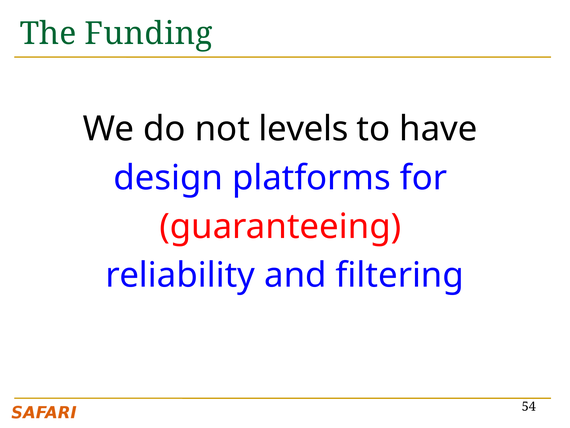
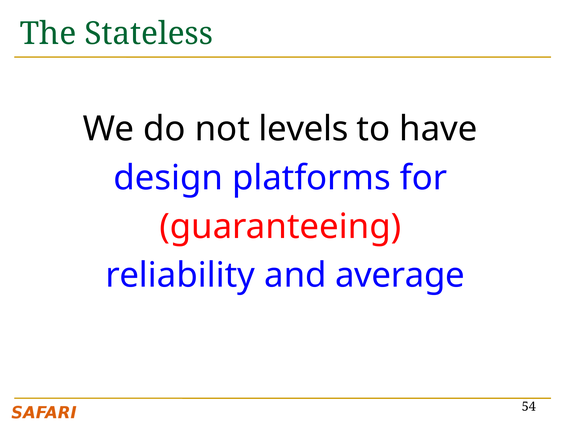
Funding: Funding -> Stateless (149, 34)
filtering: filtering -> average (400, 275)
